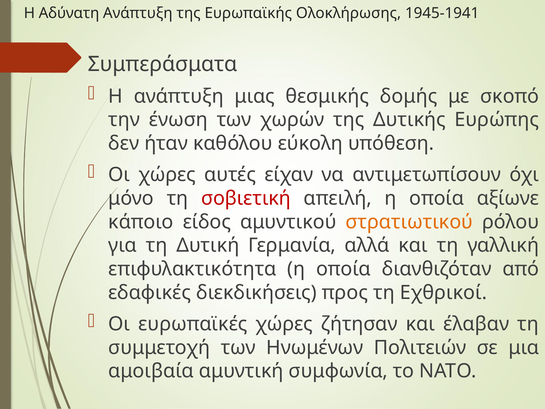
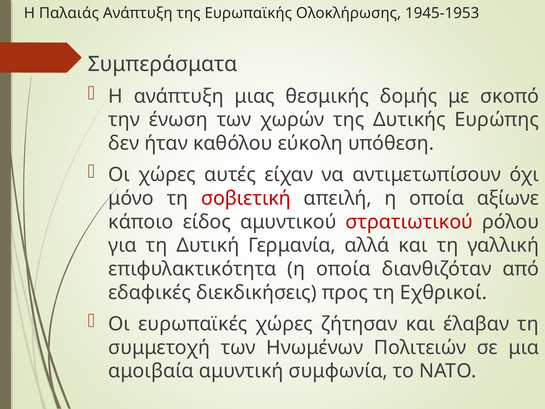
Αδύνατη: Αδύνατη -> Παλαιάς (69, 13)
1945-1941: 1945-1941 -> 1945-1953 (442, 13)
στρατιωτικού colour: orange -> red (409, 222)
